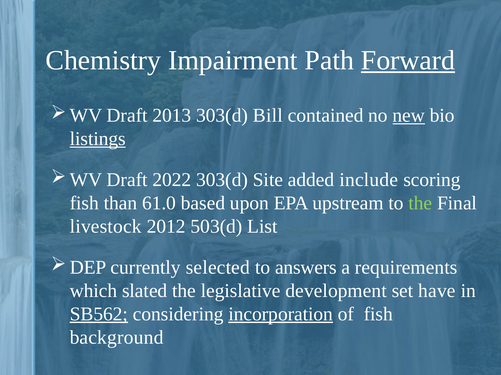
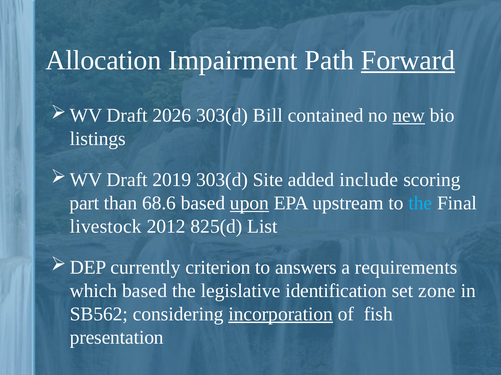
Chemistry: Chemistry -> Allocation (103, 60)
2013: 2013 -> 2026 (172, 116)
listings underline: present -> none (98, 139)
2022: 2022 -> 2019 (172, 180)
fish: fish -> part (84, 203)
61.0: 61.0 -> 68.6 (159, 203)
upon underline: none -> present (249, 203)
the colour: light green -> light blue (420, 203)
503(d: 503(d -> 825(d (217, 227)
selected: selected -> criterion (218, 268)
which slated: slated -> based (145, 291)
development: development -> identification (336, 291)
have: have -> zone (437, 291)
SB562 underline: present -> none (99, 315)
background: background -> presentation (117, 338)
